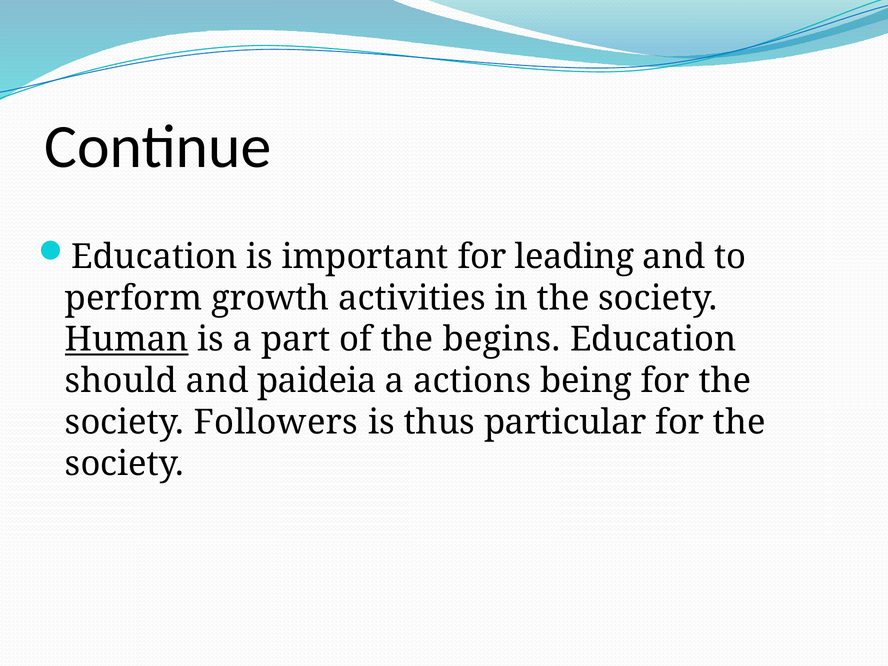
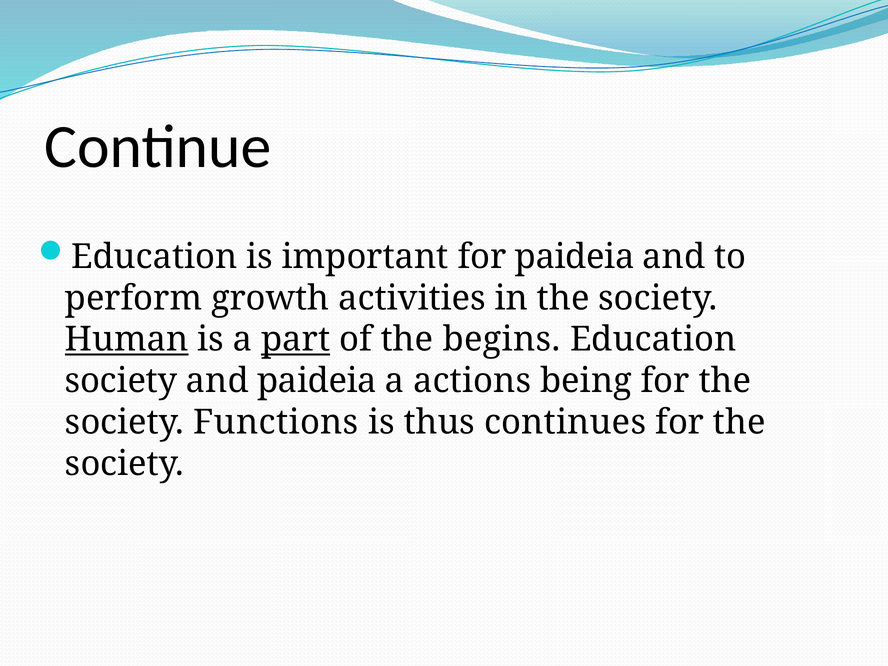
for leading: leading -> paideia (575, 257)
part underline: none -> present (296, 340)
should: should -> society (121, 381)
Followers: Followers -> Functions (276, 422)
particular: particular -> continues (565, 422)
